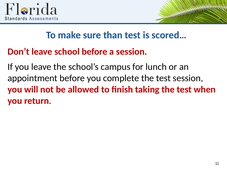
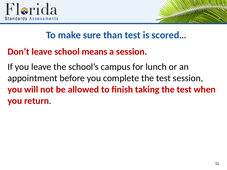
school before: before -> means (95, 52)
